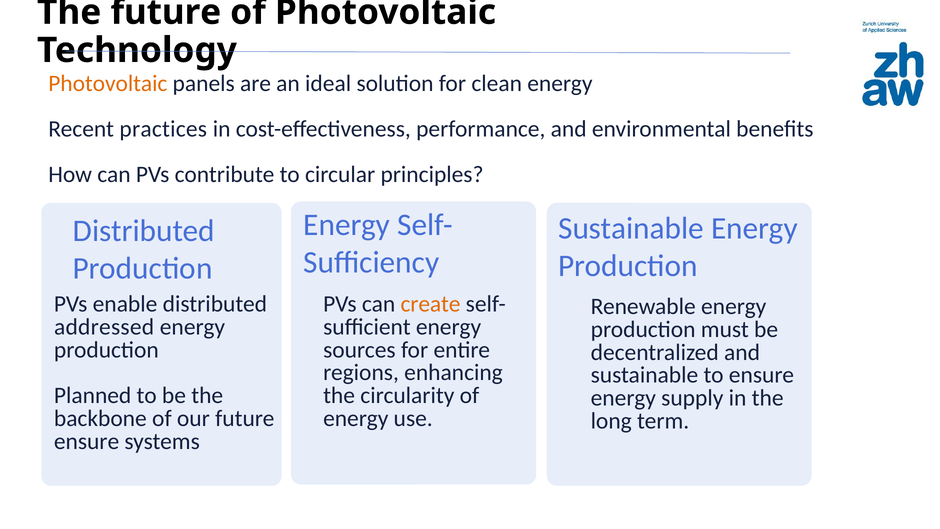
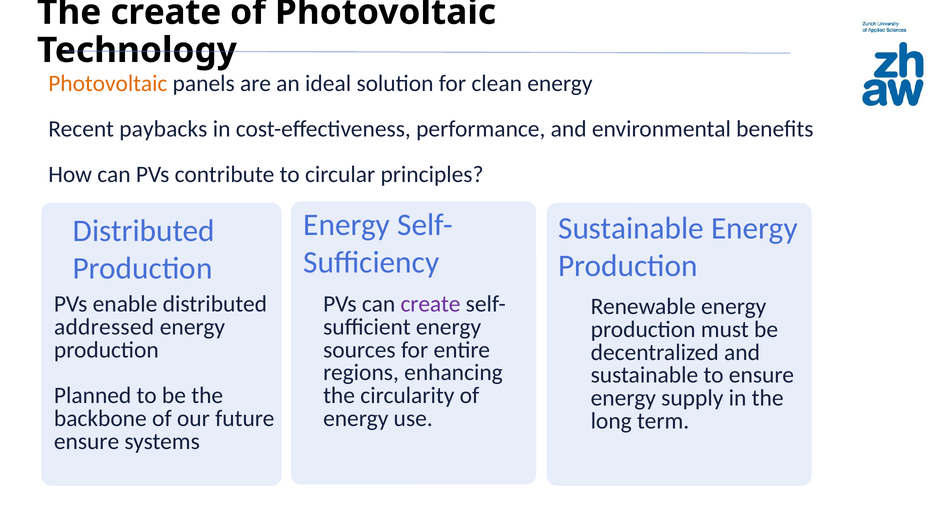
The future: future -> create (166, 12)
practices: practices -> paybacks (163, 129)
create colour: orange -> purple (431, 304)
